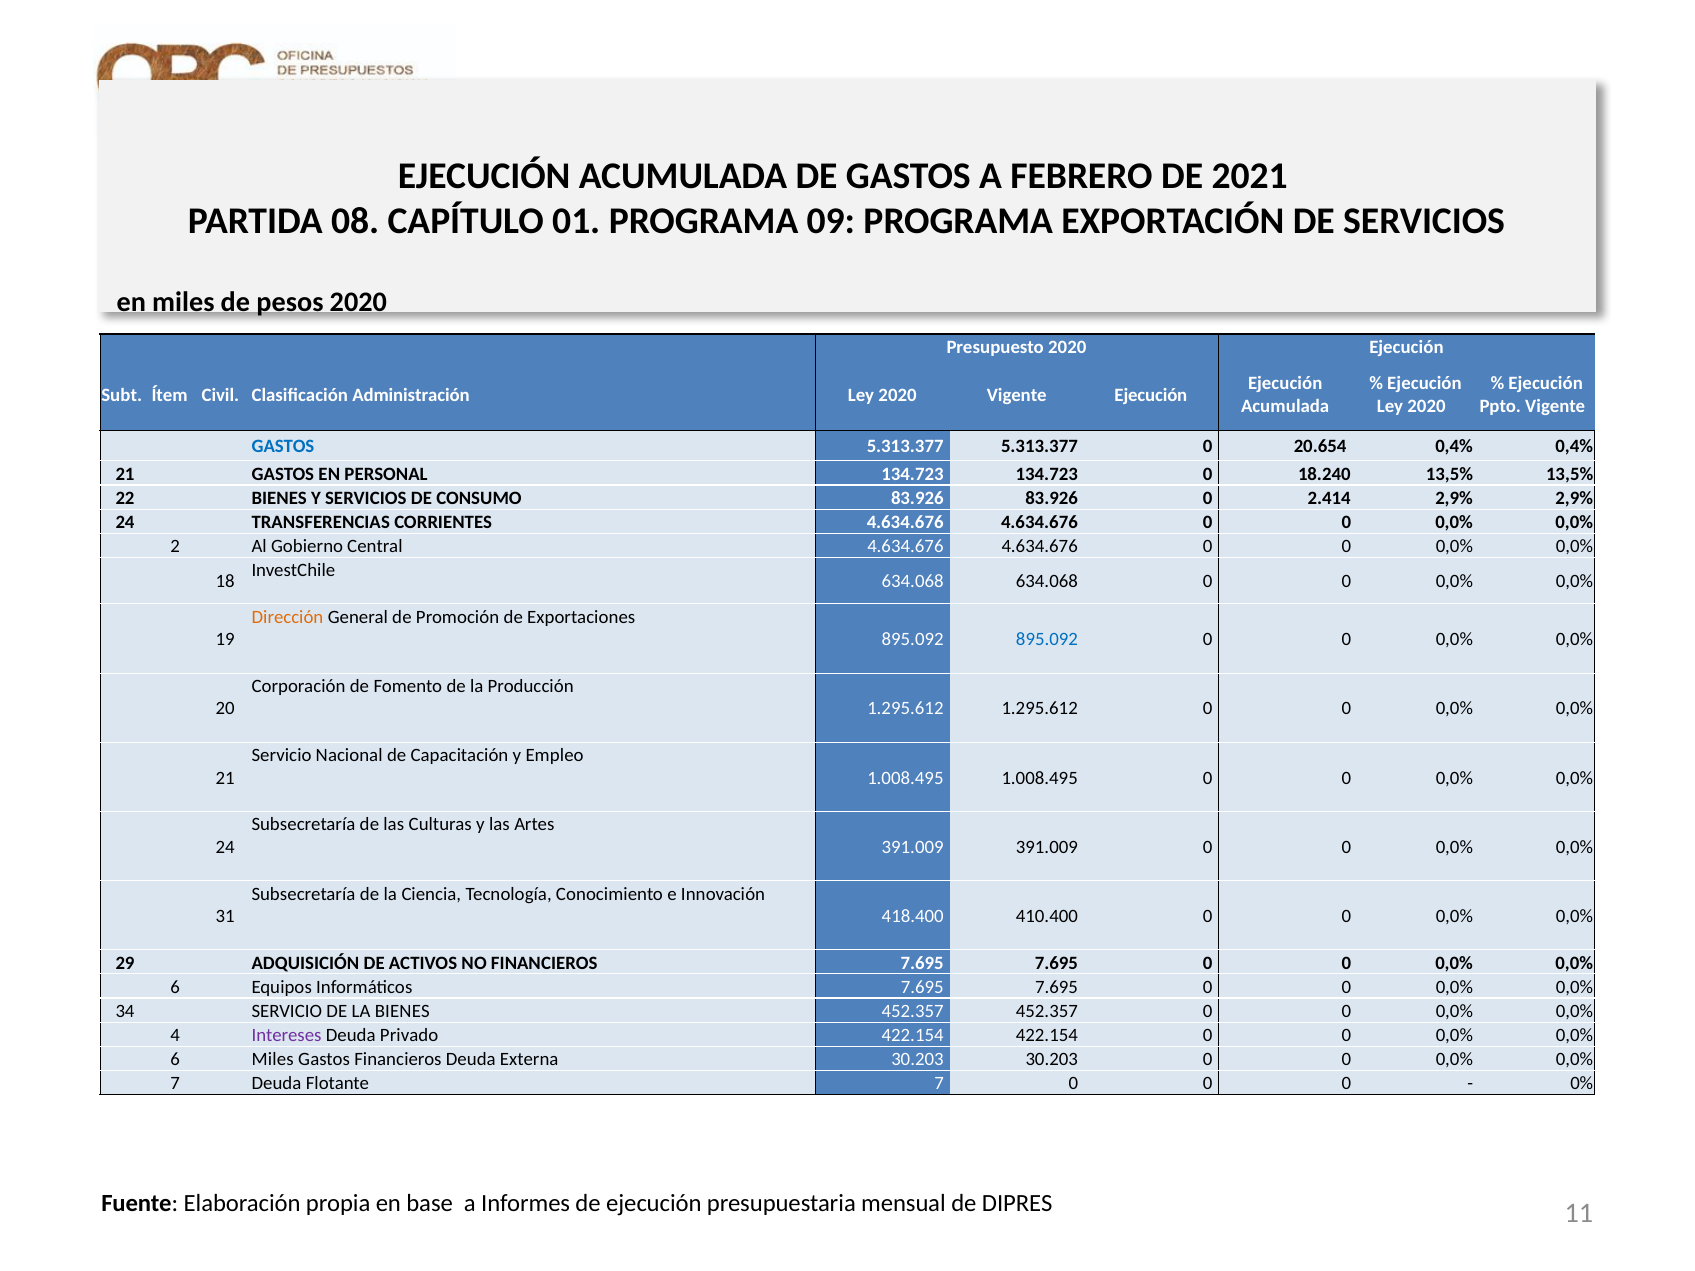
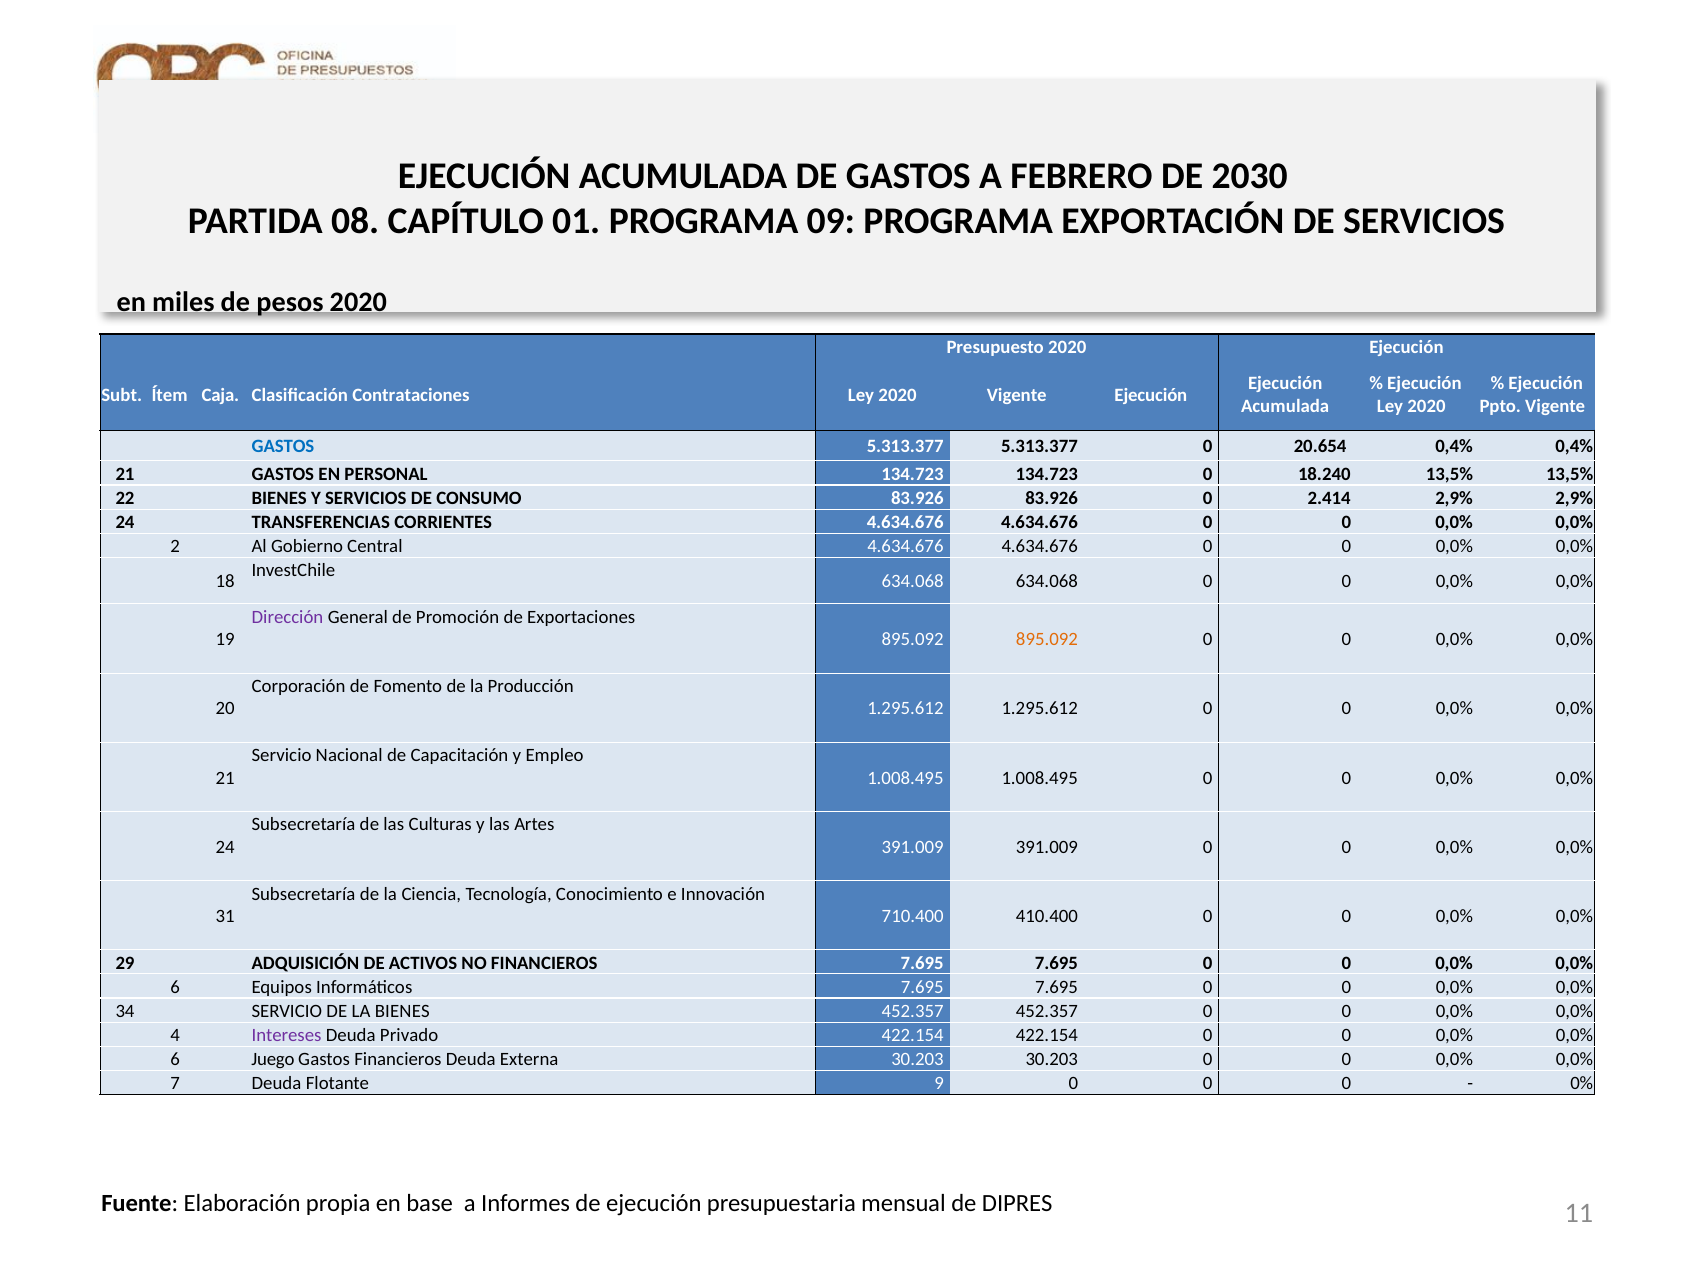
2021: 2021 -> 2030 (1250, 176)
Civil: Civil -> Caja (220, 395)
Administración: Administración -> Contrataciones (411, 395)
Dirección colour: orange -> purple (287, 617)
895.092 colour: blue -> orange (1047, 640)
418.400: 418.400 -> 710.400 (913, 916)
6 Miles: Miles -> Juego (273, 1060)
Flotante 7: 7 -> 9 (939, 1084)
